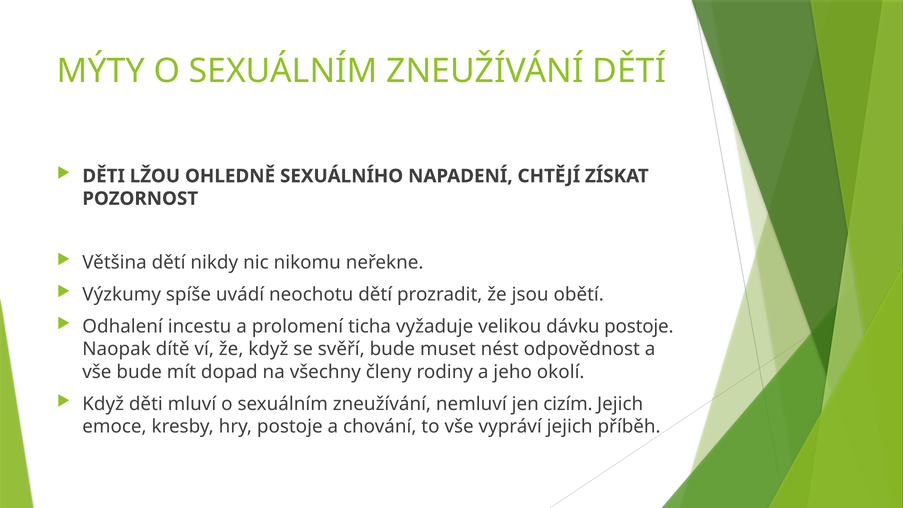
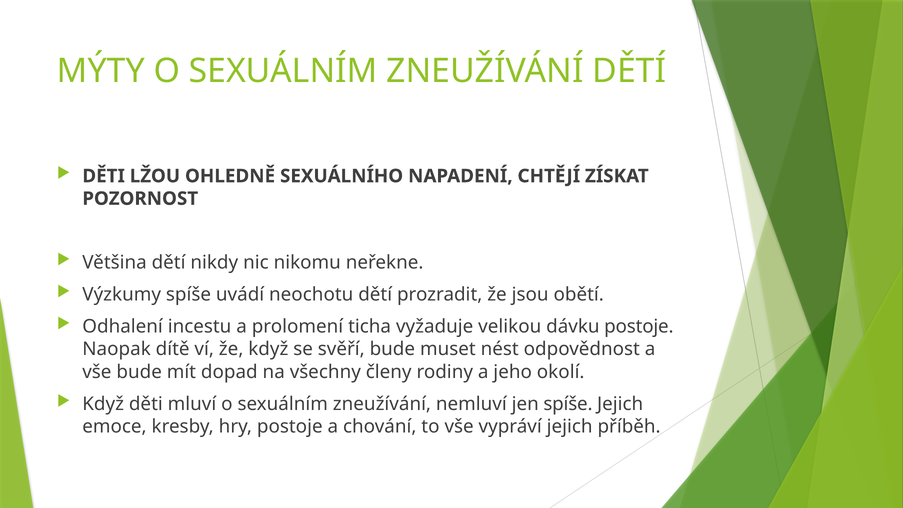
jen cizím: cizím -> spíše (568, 404)
